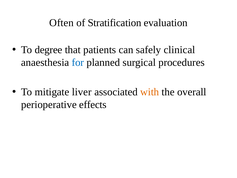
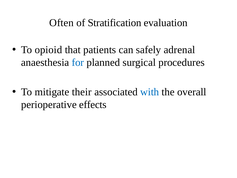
degree: degree -> opioid (48, 50)
clinical: clinical -> adrenal (179, 50)
liver: liver -> their (82, 92)
with colour: orange -> blue (150, 92)
